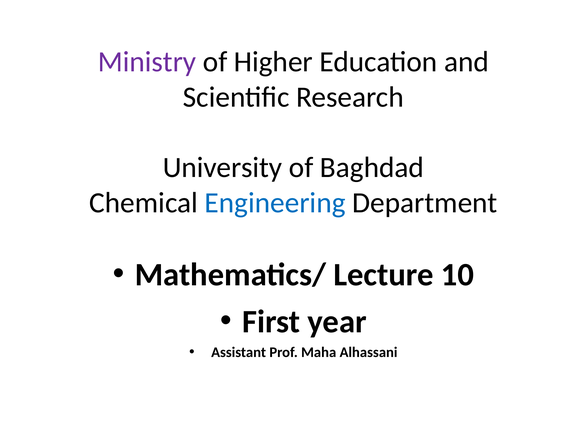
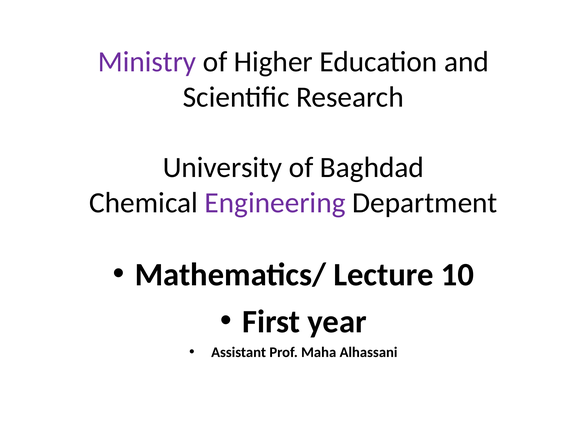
Engineering colour: blue -> purple (275, 203)
